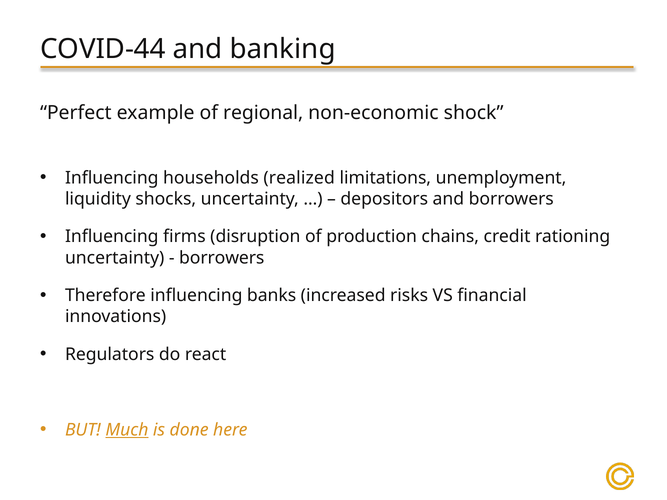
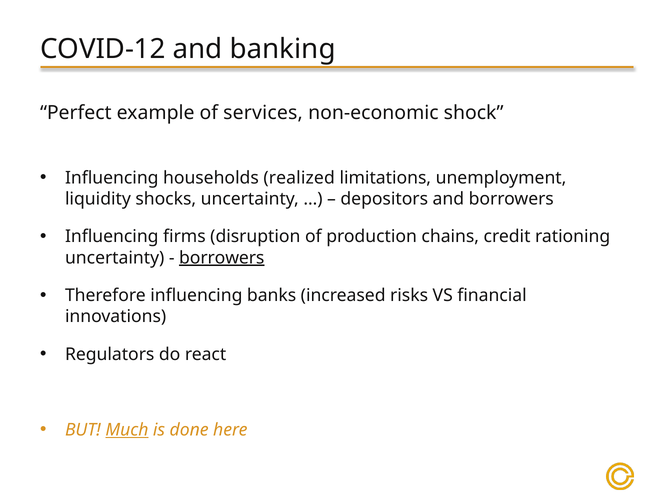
COVID-44: COVID-44 -> COVID-12 (103, 49)
regional: regional -> services (263, 113)
borrowers underline: none -> present (222, 258)
